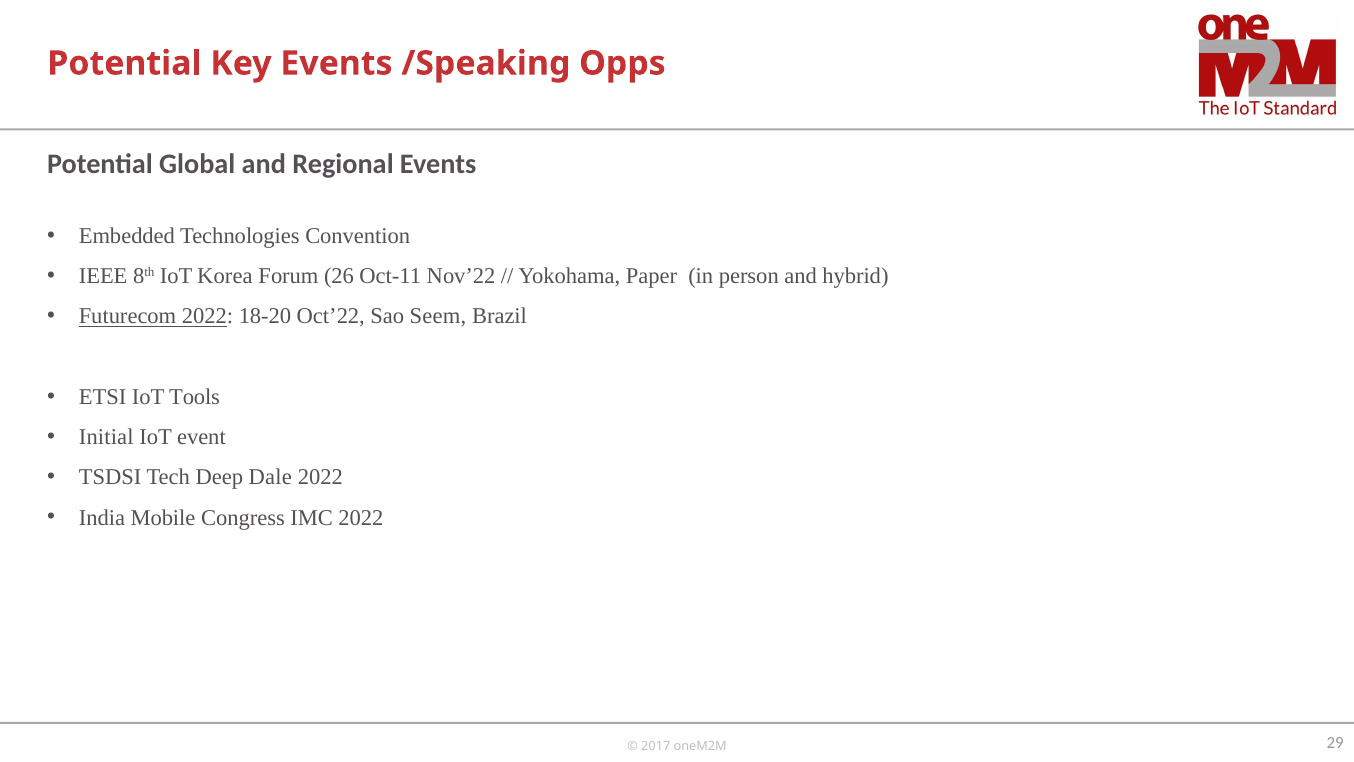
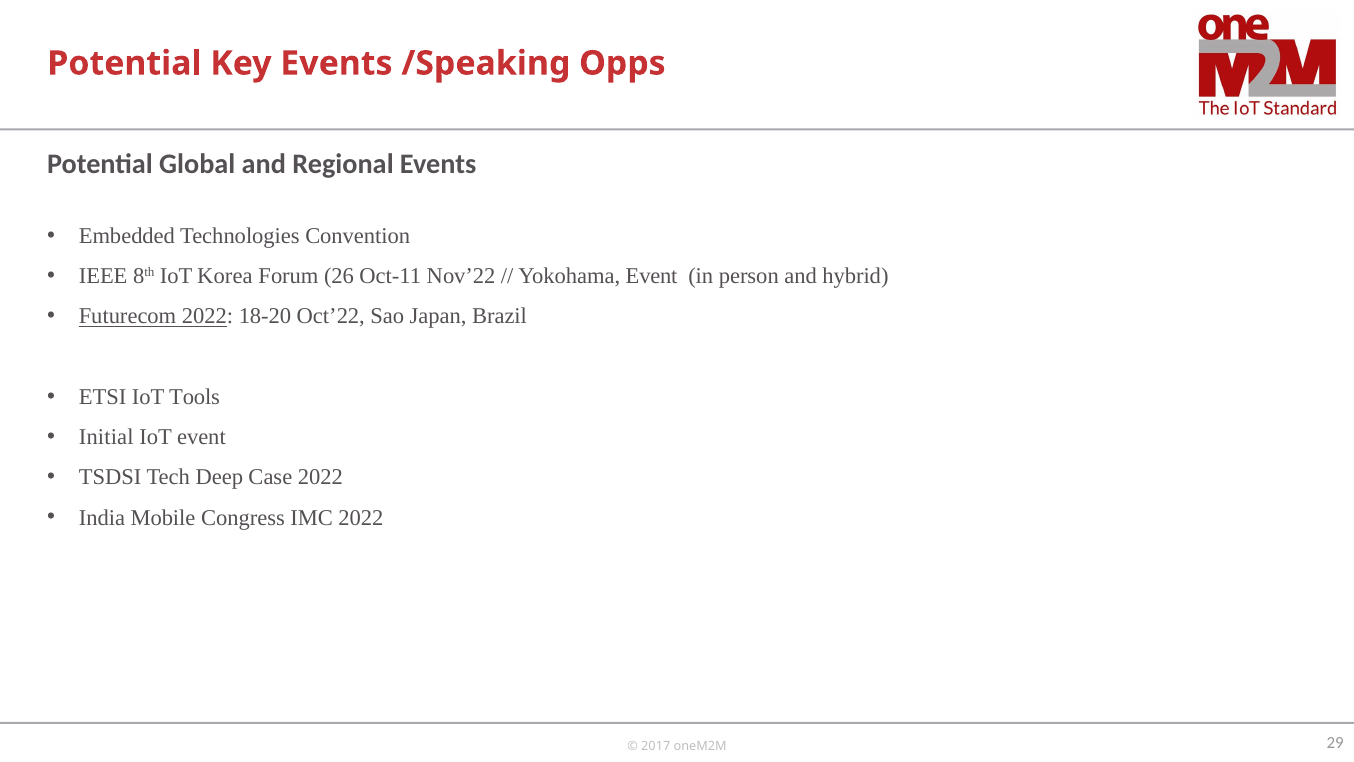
Yokohama Paper: Paper -> Event (652, 276)
Seem: Seem -> Japan (438, 316)
Dale: Dale -> Case (270, 477)
